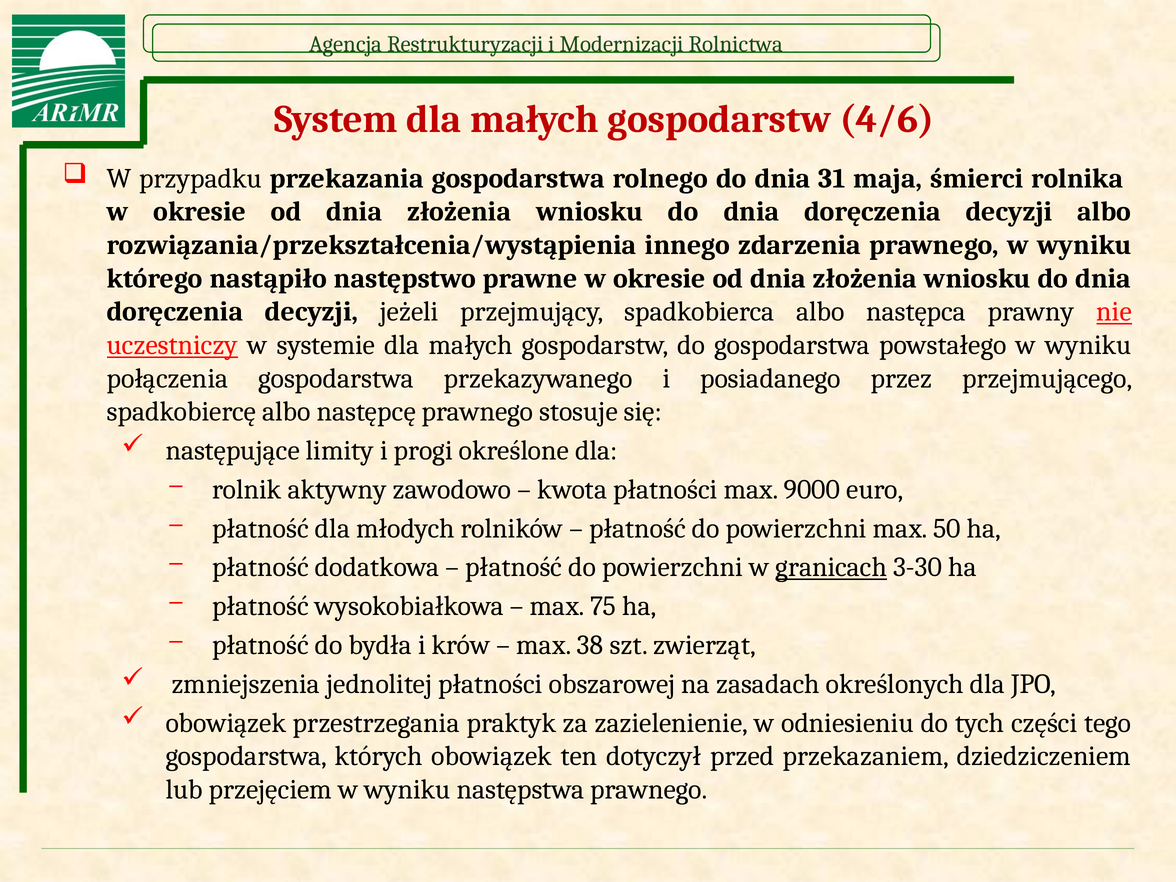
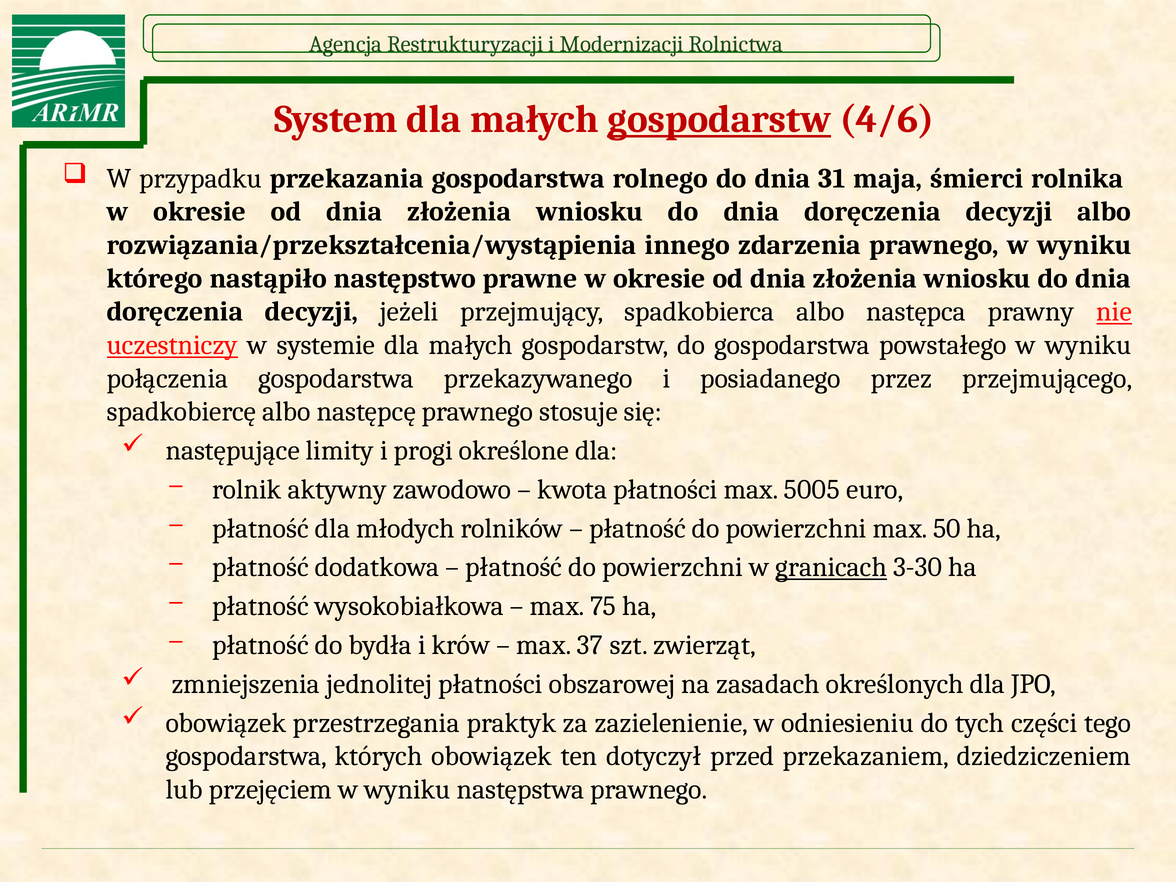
gospodarstw underline: none -> present (719, 119)
9000: 9000 -> 5005 (812, 490)
38: 38 -> 37 (590, 645)
